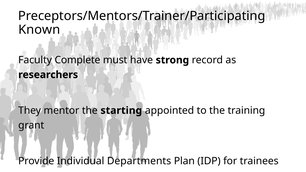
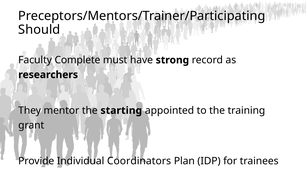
Known: Known -> Should (39, 30)
Departments: Departments -> Coordinators (139, 161)
